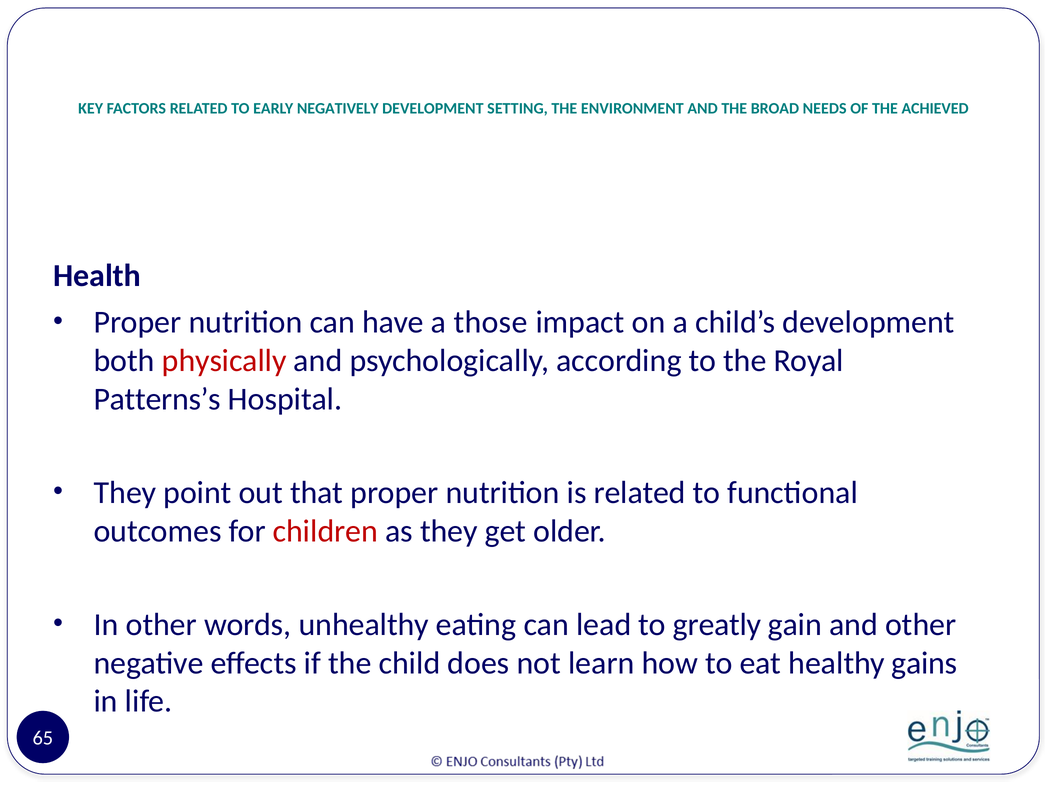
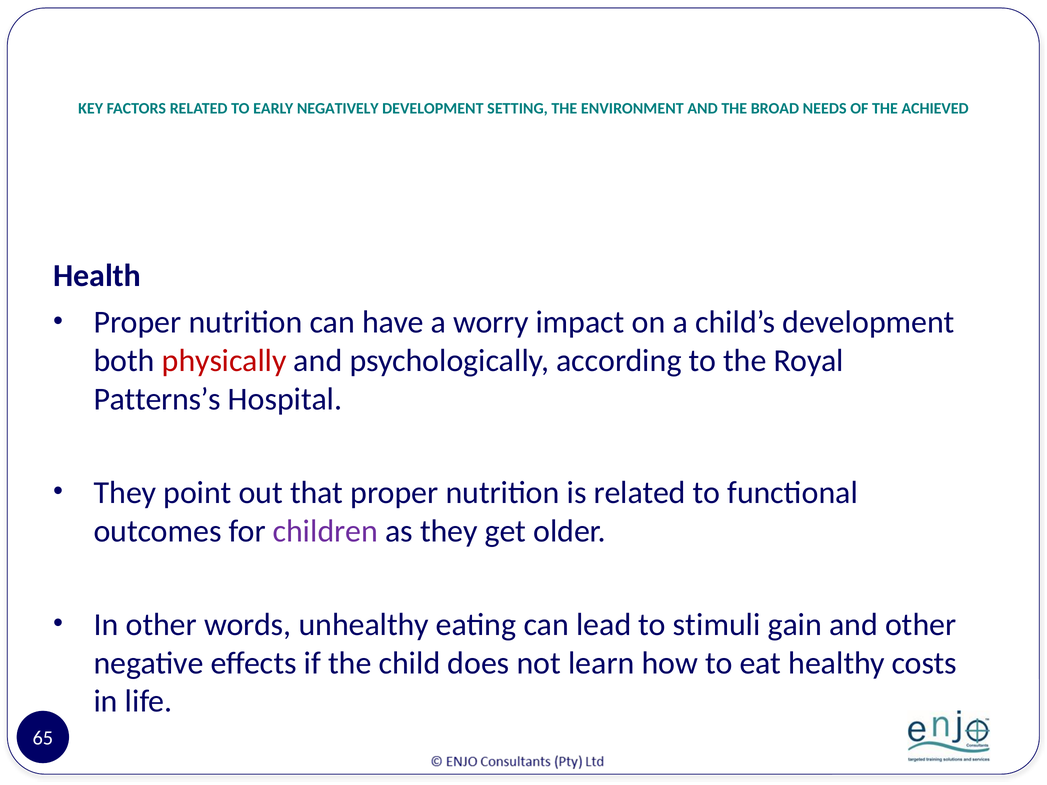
those: those -> worry (491, 322)
children colour: red -> purple (325, 531)
greatly: greatly -> stimuli (717, 625)
gains: gains -> costs (924, 663)
